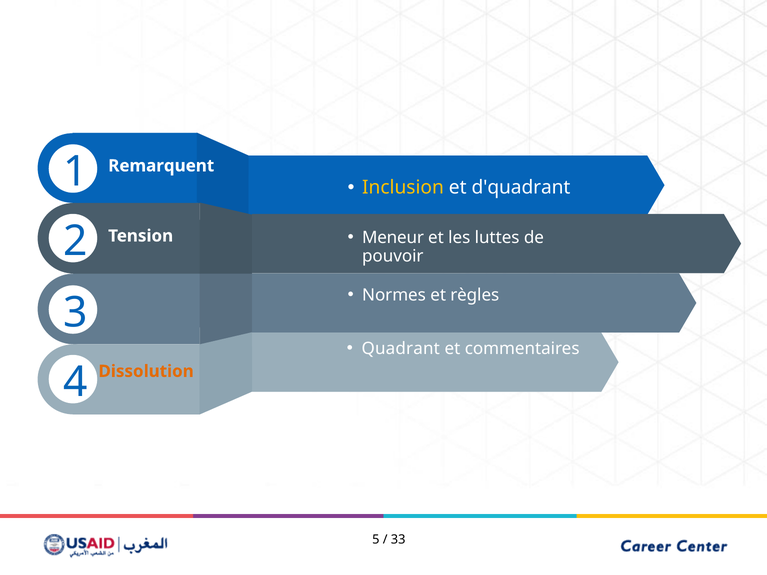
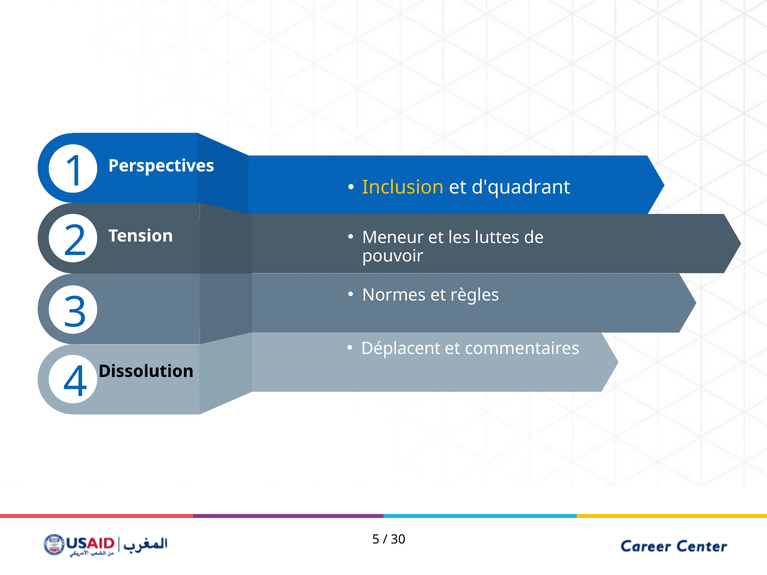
Remarquent: Remarquent -> Perspectives (161, 166)
Quadrant: Quadrant -> Déplacent (401, 349)
Dissolution colour: orange -> black (146, 371)
33: 33 -> 30 (398, 540)
